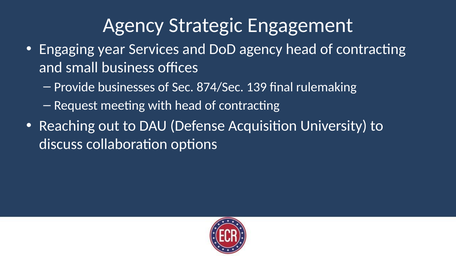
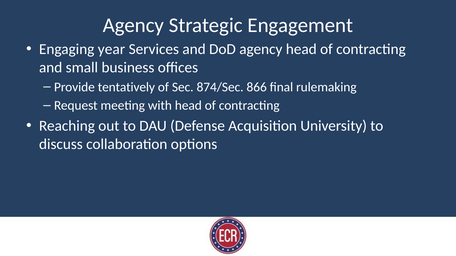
businesses: businesses -> tentatively (126, 87)
139: 139 -> 866 (257, 87)
